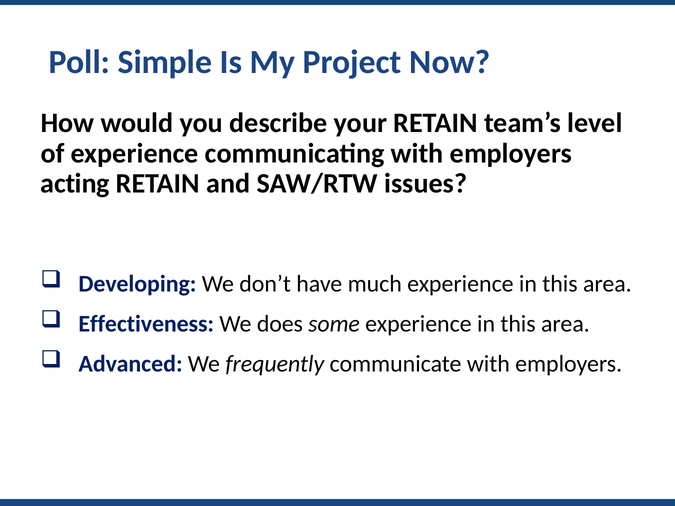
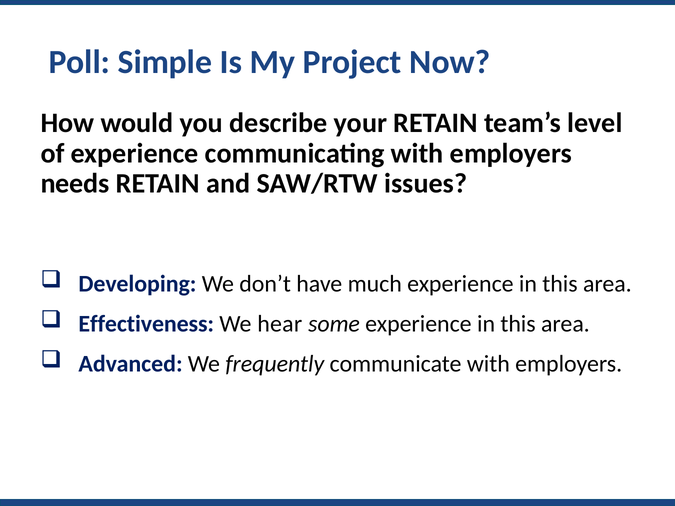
acting: acting -> needs (75, 184)
does: does -> hear (280, 324)
